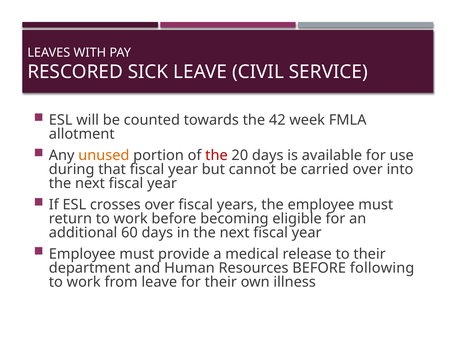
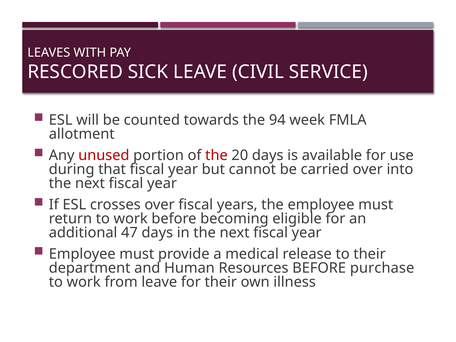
42: 42 -> 94 (277, 120)
unused colour: orange -> red (104, 155)
60: 60 -> 47 (129, 233)
following: following -> purchase (382, 268)
